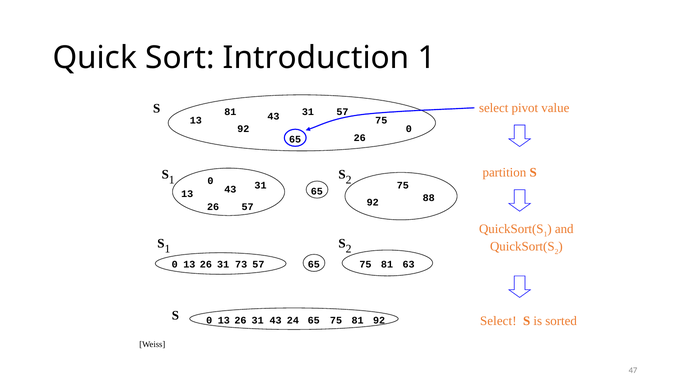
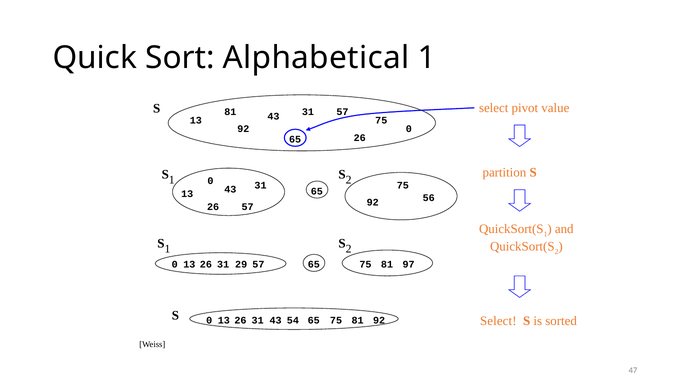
Introduction: Introduction -> Alphabetical (316, 58)
88: 88 -> 56 (429, 198)
73: 73 -> 29 (241, 265)
63: 63 -> 97 (409, 265)
24: 24 -> 54 (293, 321)
